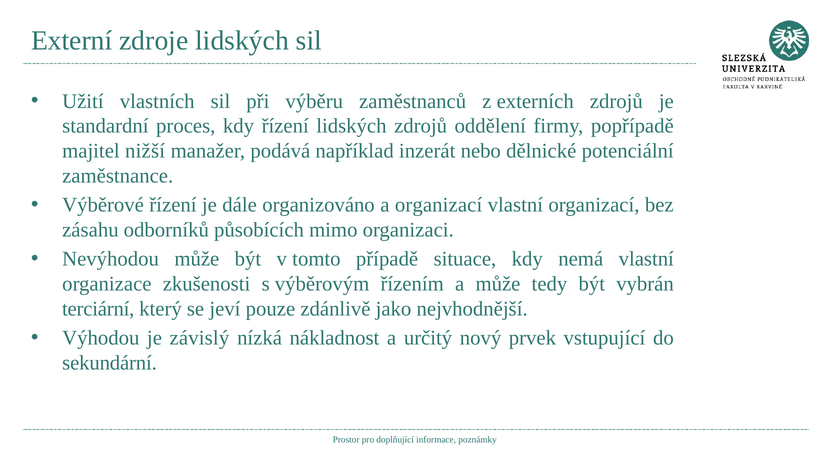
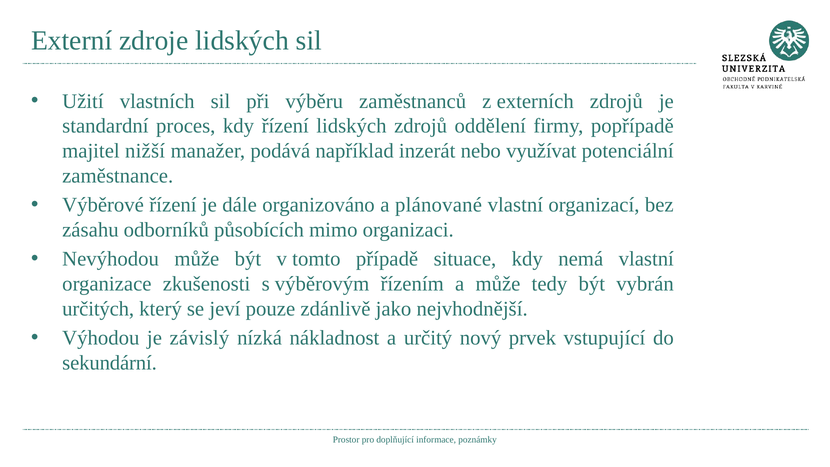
dělnické: dělnické -> využívat (541, 151)
a organizací: organizací -> plánované (439, 205)
terciární: terciární -> určitých (98, 309)
